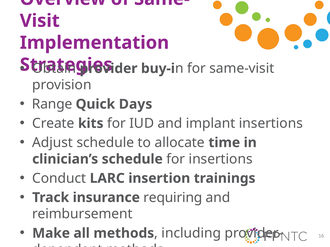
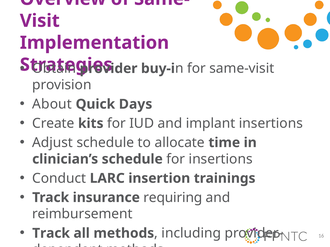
Range: Range -> About (52, 104)
Make: Make -> Track (51, 234)
